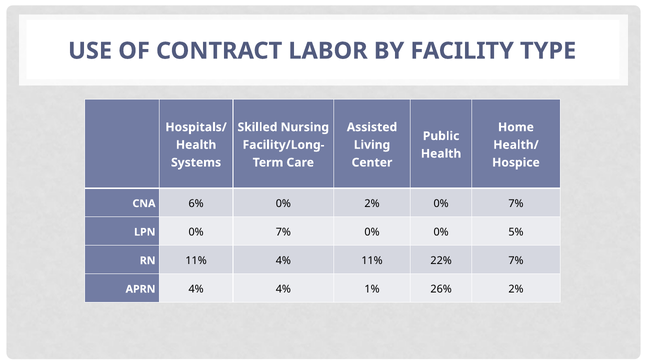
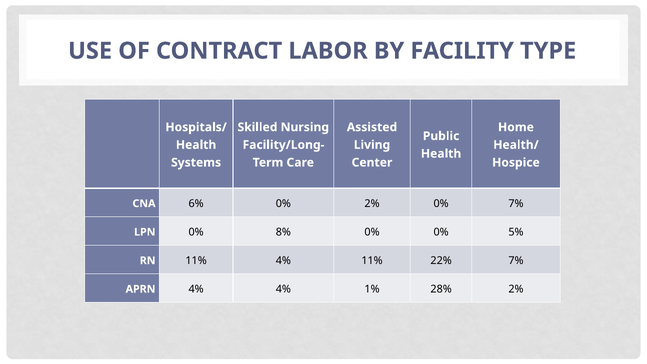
LPN 0% 7%: 7% -> 8% (283, 232)
26%: 26% -> 28% (441, 289)
